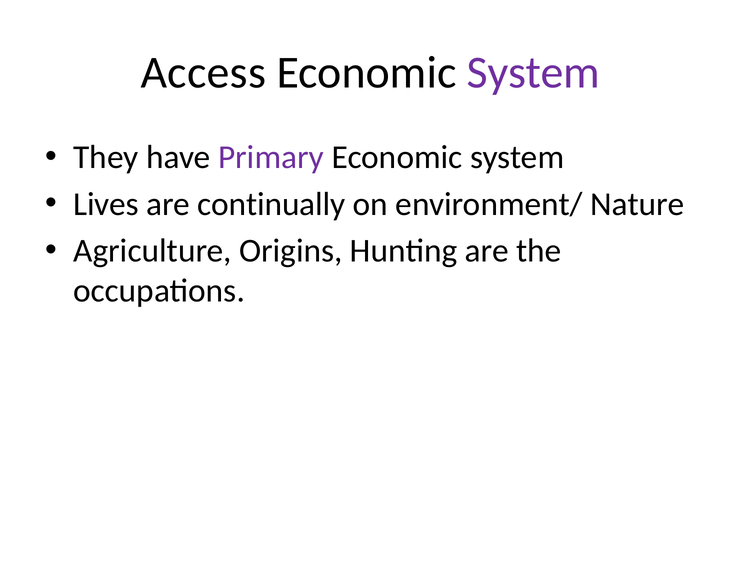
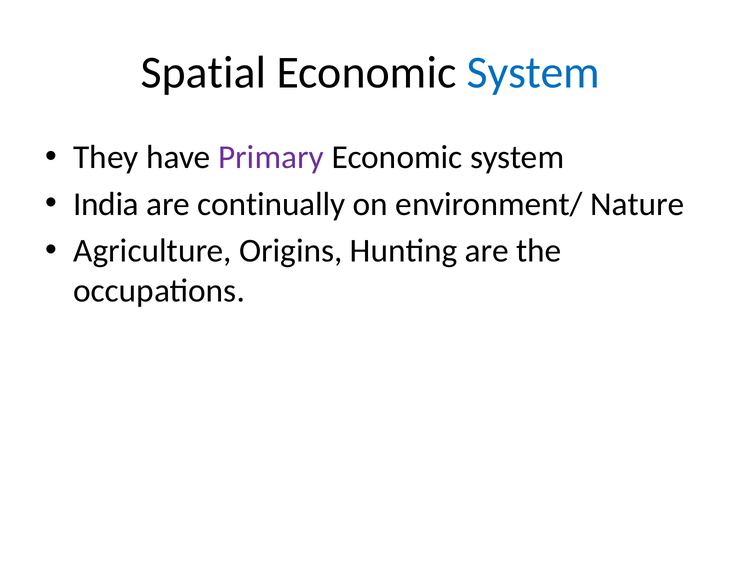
Access: Access -> Spatial (203, 73)
System colour: purple -> blue (533, 73)
Lives: Lives -> India (106, 204)
